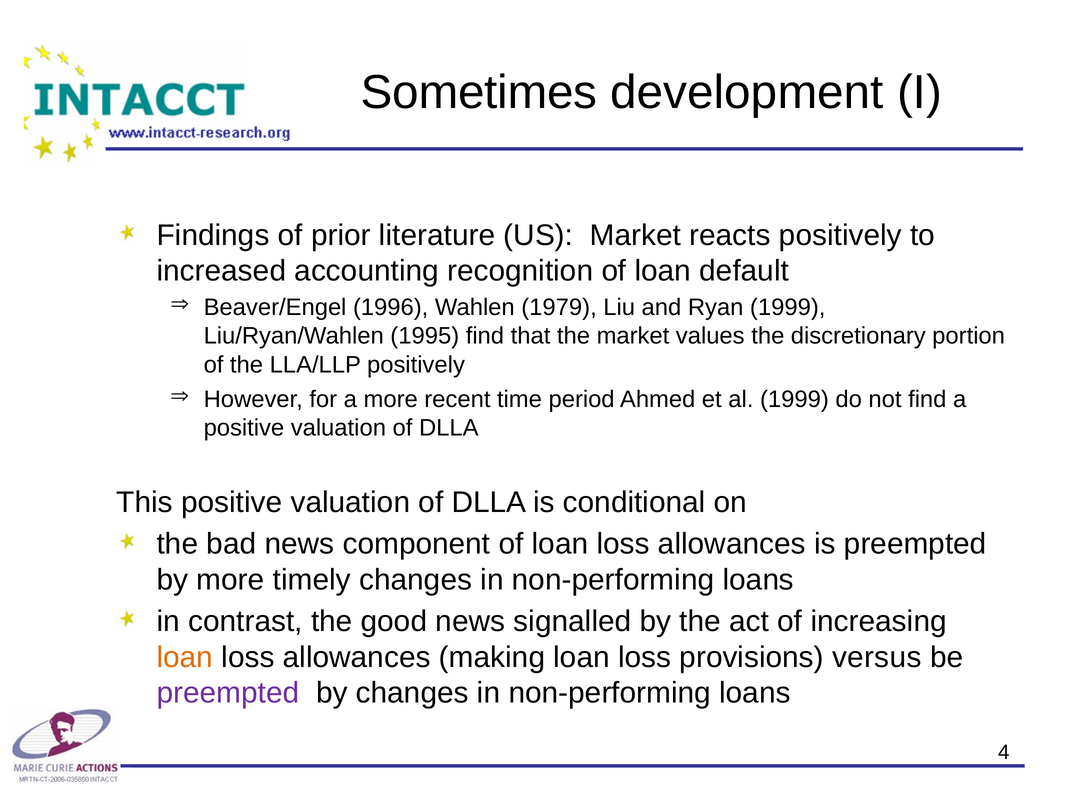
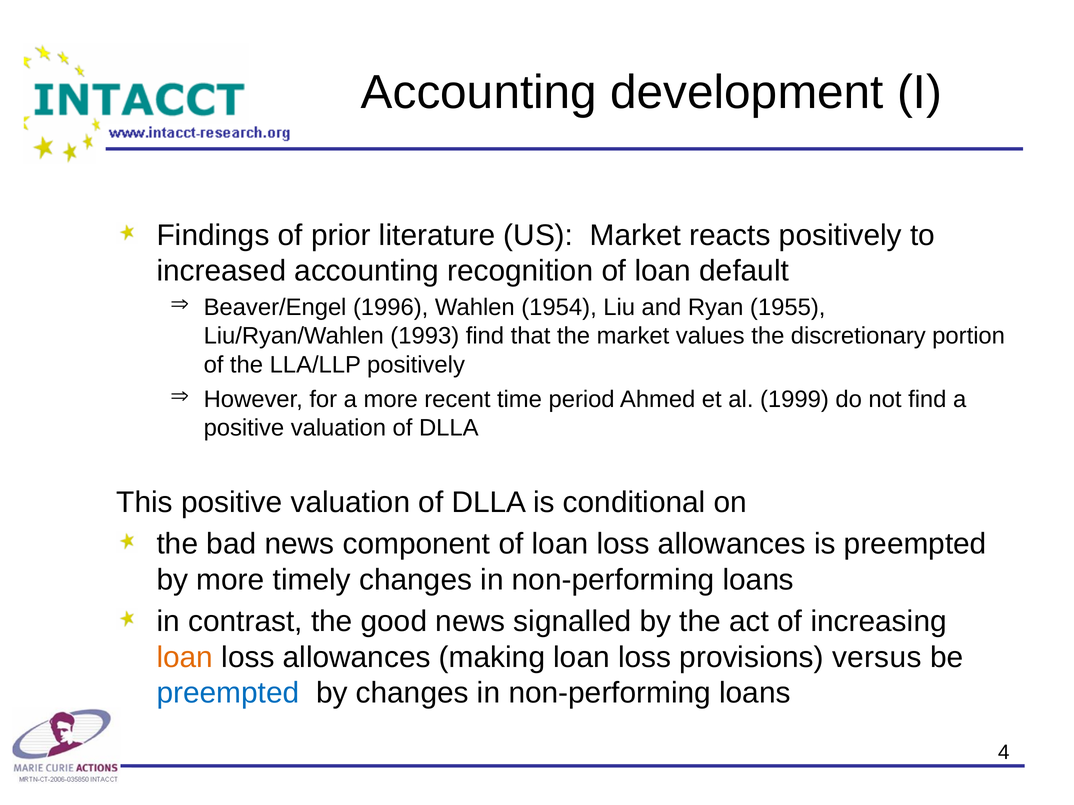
Sometimes: Sometimes -> Accounting (479, 93)
1979: 1979 -> 1954 (559, 308)
Ryan 1999: 1999 -> 1955 (788, 308)
1995: 1995 -> 1993 (425, 336)
preempted colour: purple -> blue (228, 694)
